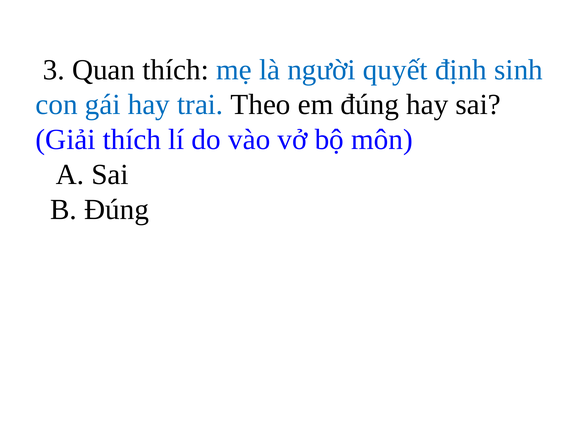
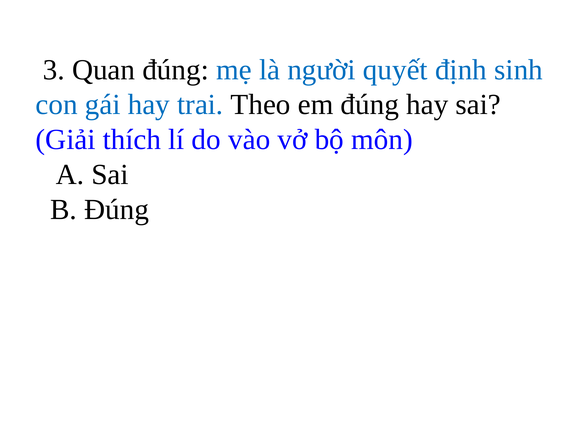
Quan thích: thích -> đúng (176, 70)
